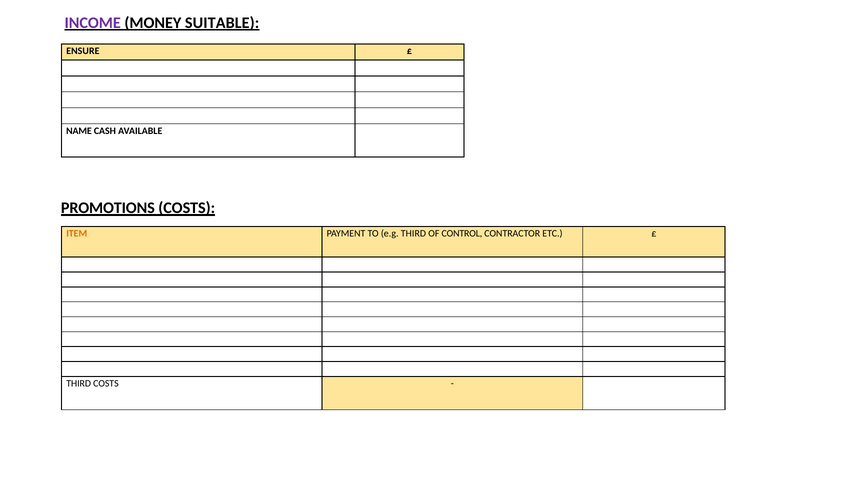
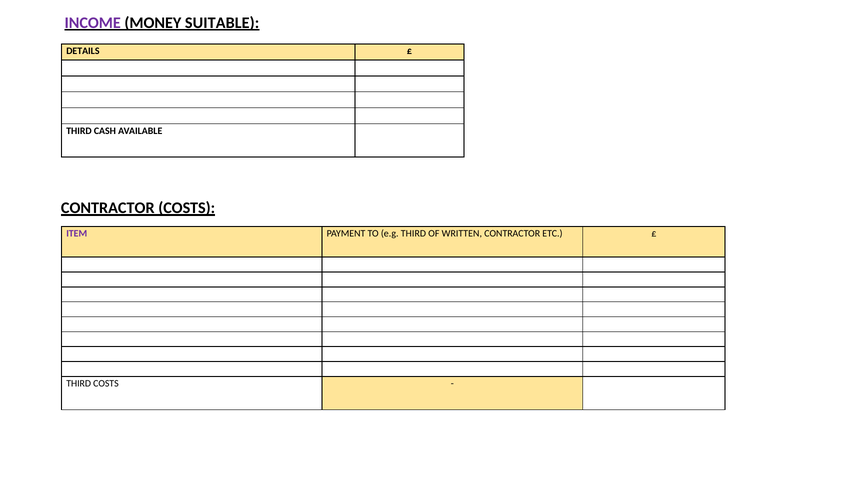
ENSURE: ENSURE -> DETAILS (83, 51)
NAME: NAME -> THIRD (79, 131)
PROMOTIONS: PROMOTIONS -> CONTRACTOR (108, 208)
ITEM colour: orange -> purple (77, 233)
CONTROL: CONTROL -> WRITTEN (462, 233)
